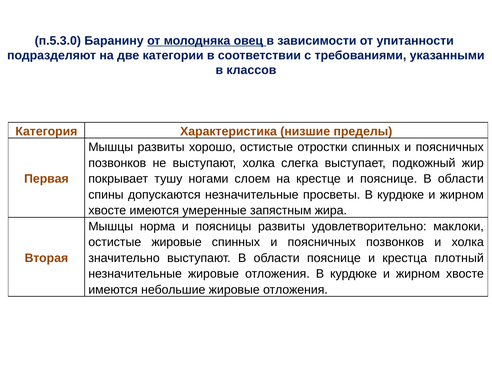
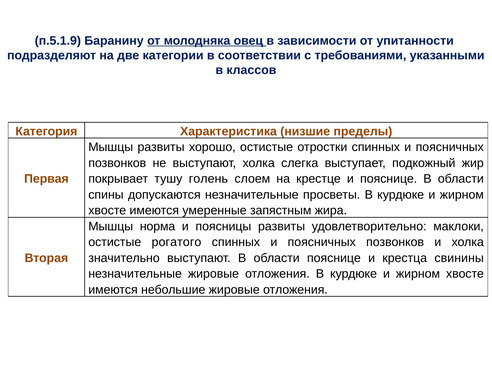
п.5.3.0: п.5.3.0 -> п.5.1.9 (58, 41)
ногами: ногами -> голень (208, 179)
остистые жировые: жировые -> рогатого (176, 242)
плотный: плотный -> свинины (459, 258)
